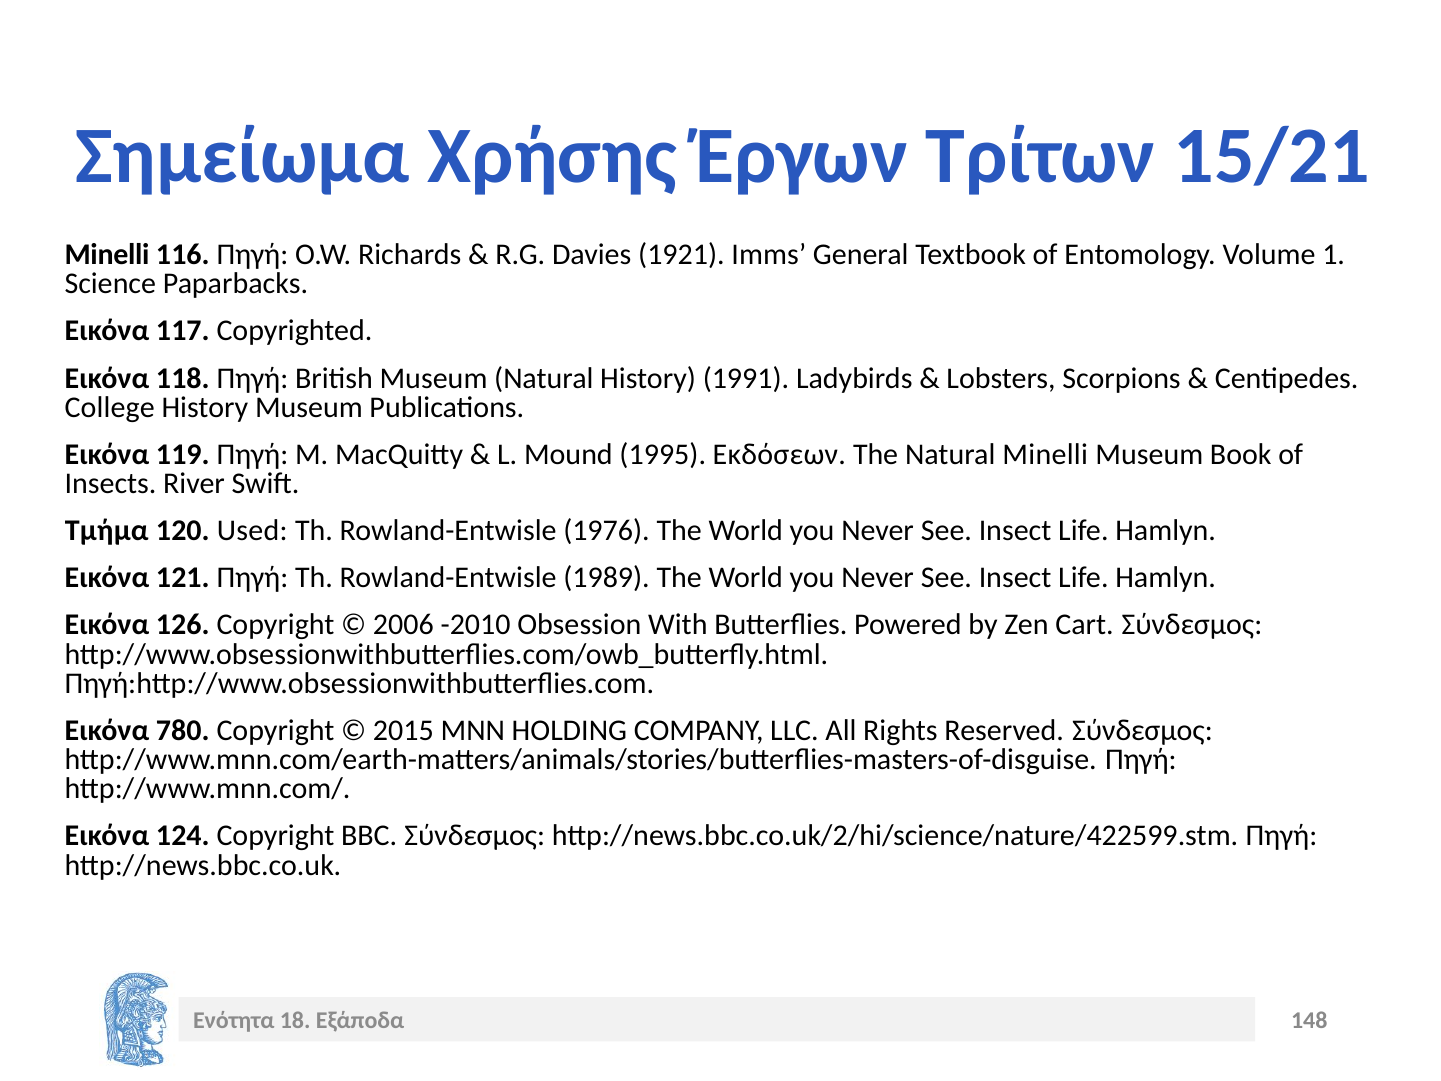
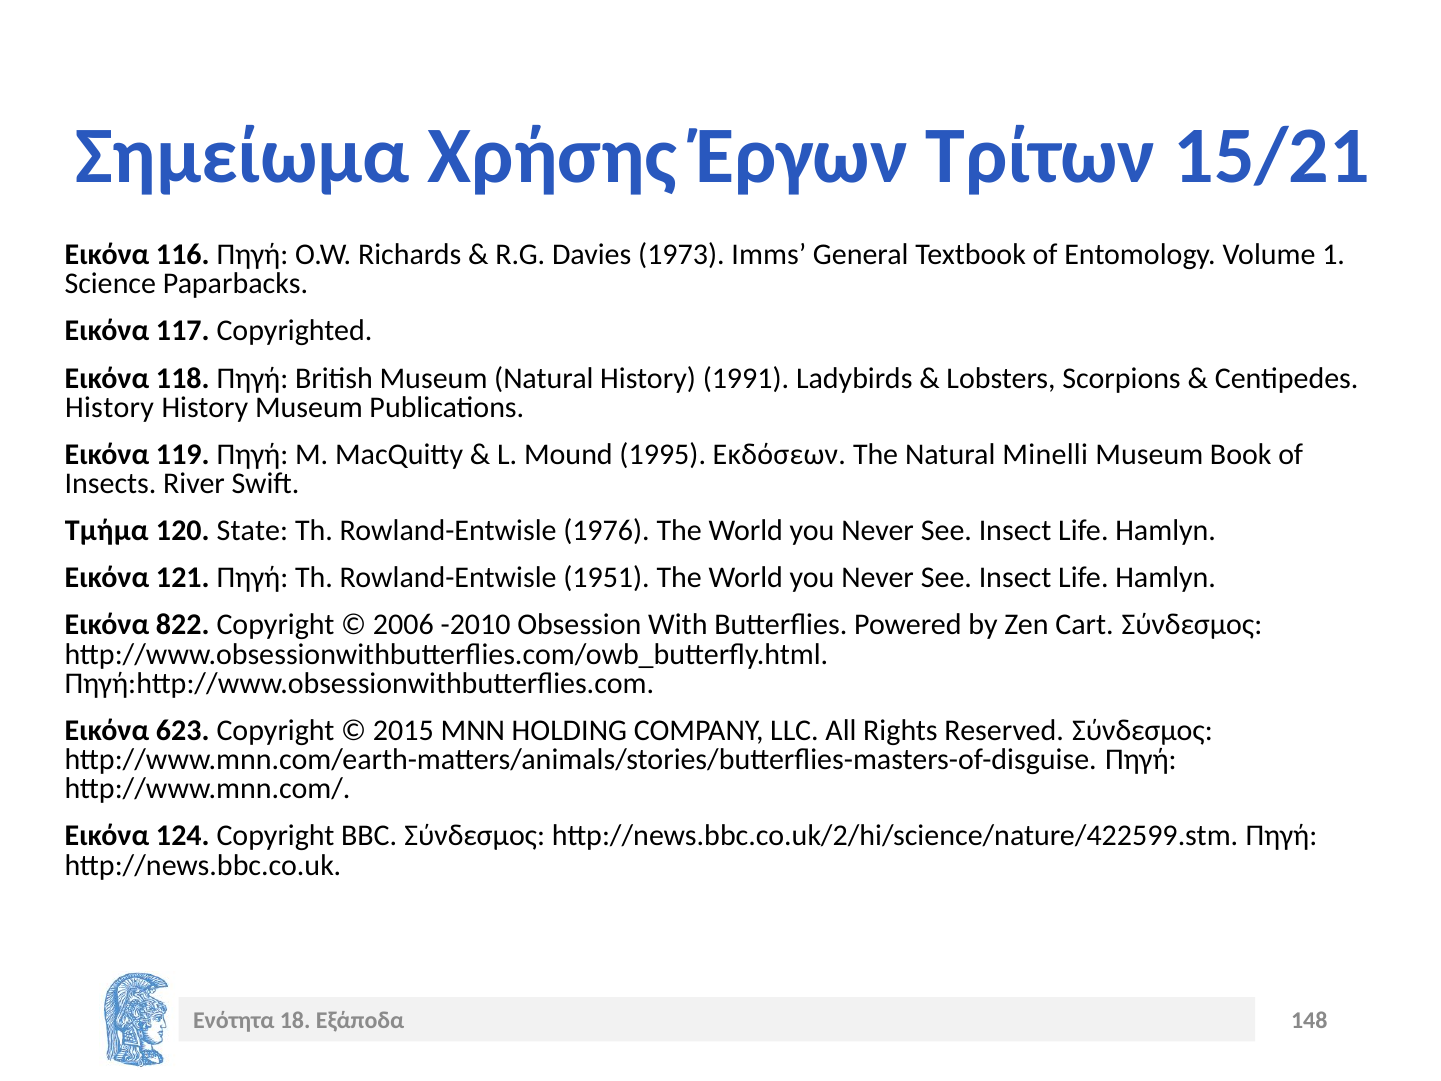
Minelli: Minelli -> Eικόνα (107, 255)
1921: 1921 -> 1973 (681, 255)
College: College -> History (110, 407)
Used: Used -> State (252, 531)
1989: 1989 -> 1951 (607, 578)
126: 126 -> 822 (183, 625)
780: 780 -> 623 (183, 730)
